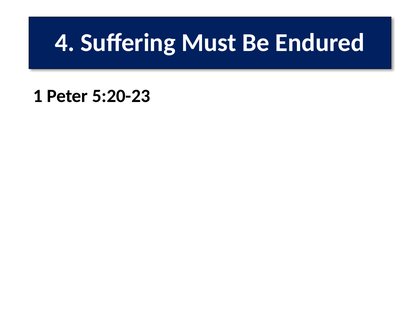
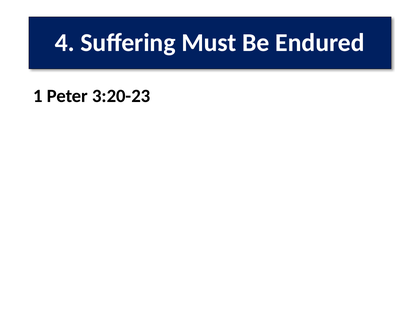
5:20-23: 5:20-23 -> 3:20-23 (121, 96)
